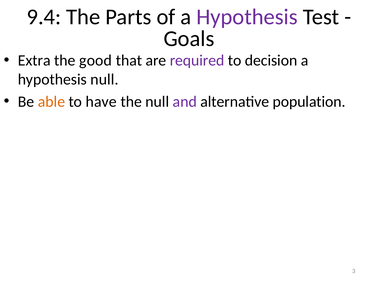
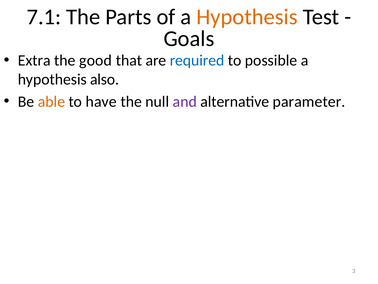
9.4: 9.4 -> 7.1 (44, 17)
Hypothesis colour: purple -> orange (247, 17)
required colour: purple -> blue (197, 60)
decision: decision -> possible (271, 60)
hypothesis null: null -> also (105, 79)
population: population -> parameter (309, 101)
